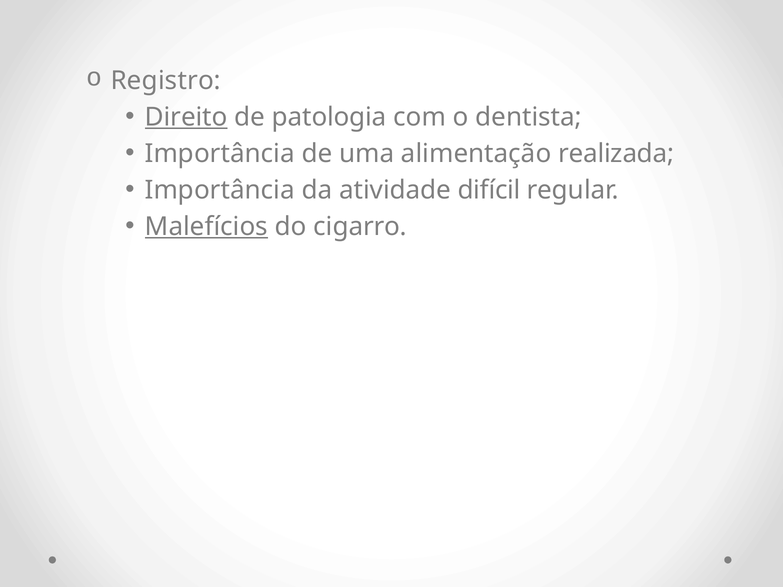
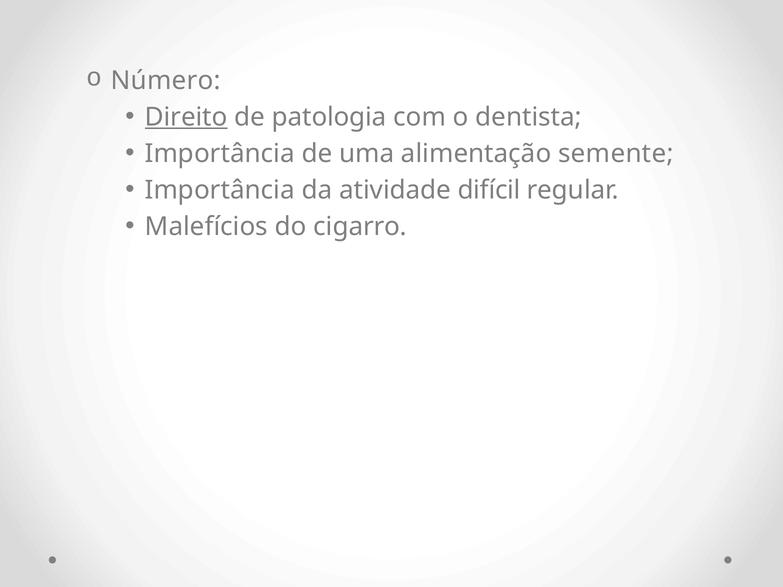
Registro: Registro -> Número (166, 81)
realizada: realizada -> semente (616, 154)
Malefícios underline: present -> none (206, 227)
